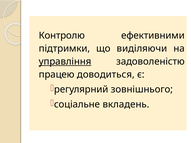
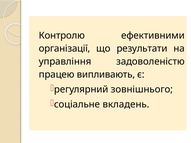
підтримки: підтримки -> організації (64, 49)
виділяючи: виділяючи -> результати (142, 49)
управління underline: present -> none (65, 62)
доводиться: доводиться -> випливають (106, 75)
